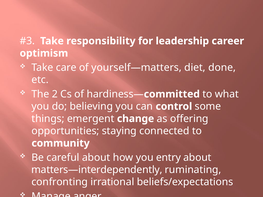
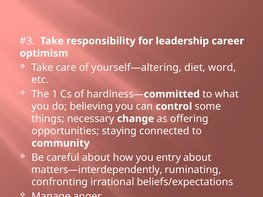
yourself—matters: yourself—matters -> yourself—altering (136, 68)
done: done -> word (222, 68)
2: 2 -> 1 (55, 94)
emergent: emergent -> necessary (91, 119)
